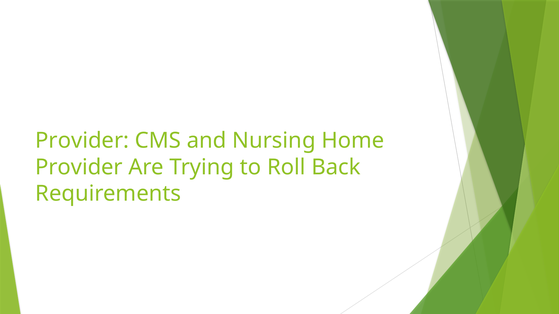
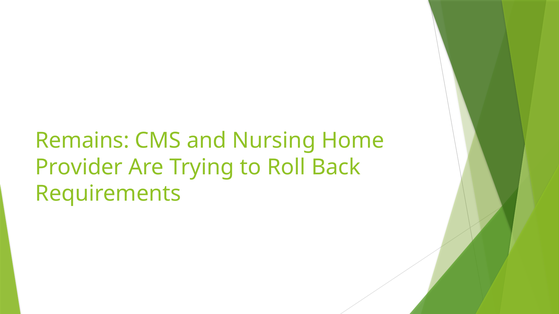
Provider: Provider -> Remains (82, 141)
